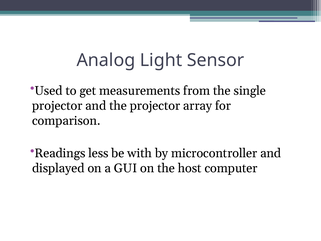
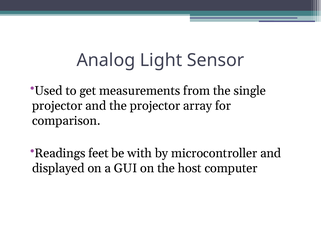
less: less -> feet (99, 153)
